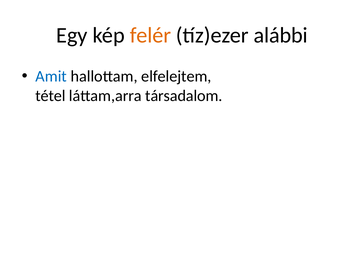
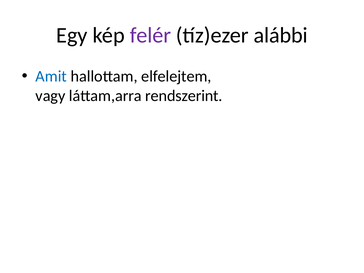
felér colour: orange -> purple (150, 35)
tétel: tétel -> vagy (50, 96)
társadalom: társadalom -> rendszerint (184, 96)
